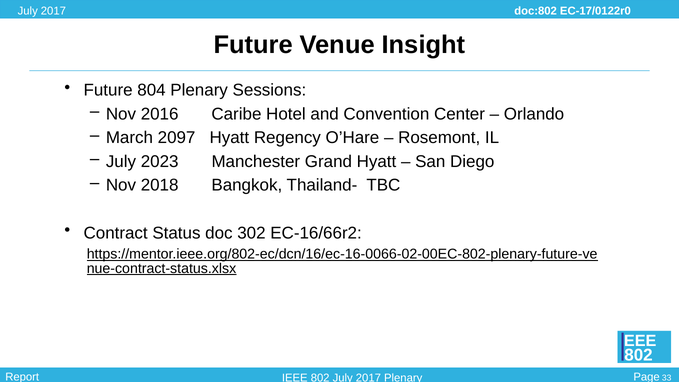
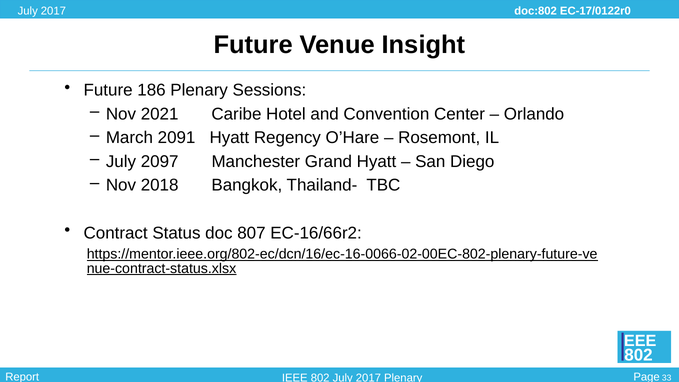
804: 804 -> 186 (151, 90)
2016: 2016 -> 2021 (160, 114)
2097: 2097 -> 2091 (177, 138)
2023: 2023 -> 2097 (160, 162)
302: 302 -> 807 (251, 233)
